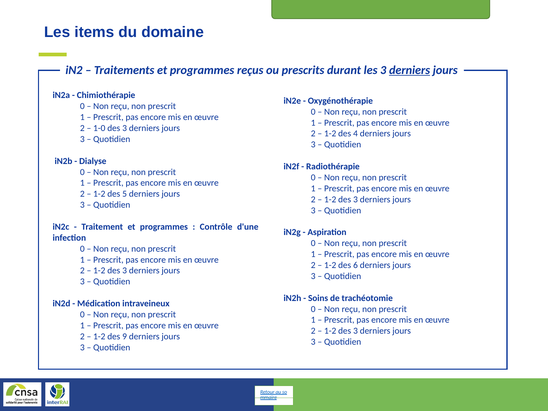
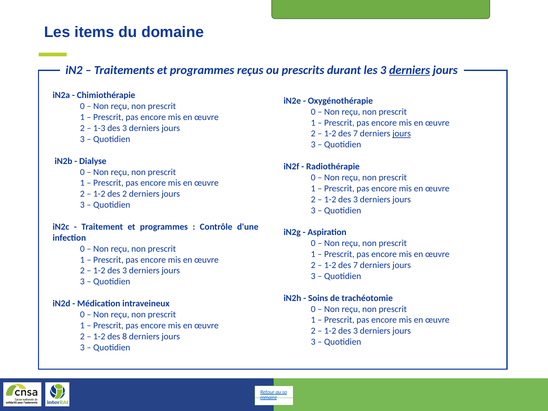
1-0: 1-0 -> 1-3 (99, 128)
4: 4 -> 7 (356, 134)
jours underline: none -> present (402, 134)
des 5: 5 -> 2 (125, 194)
6: 6 -> 7 (356, 265)
9: 9 -> 8 (125, 336)
